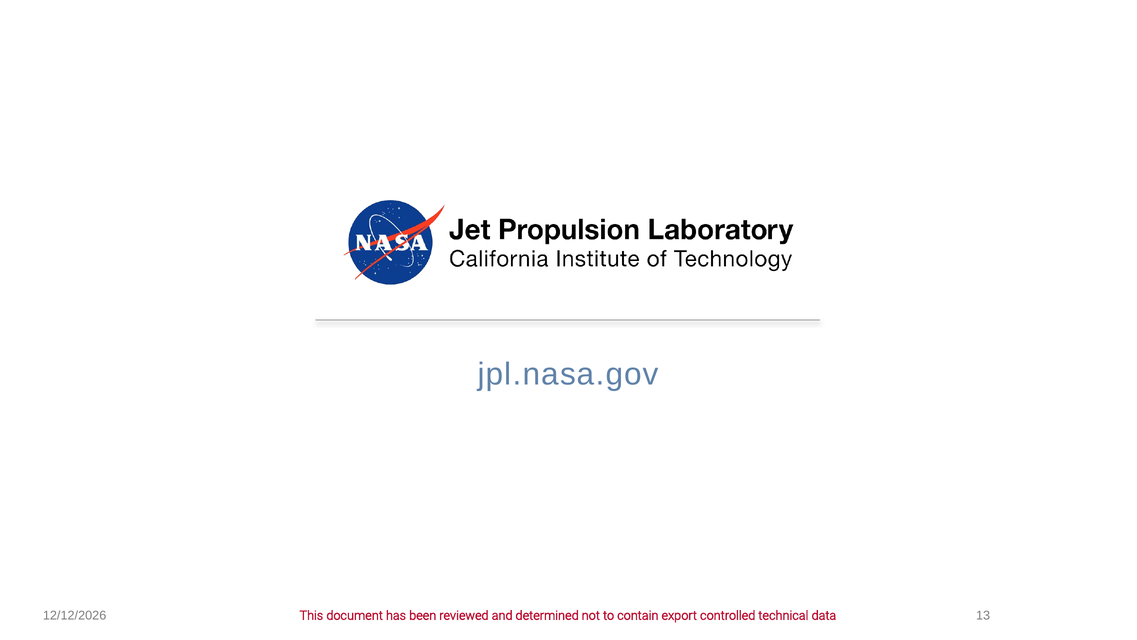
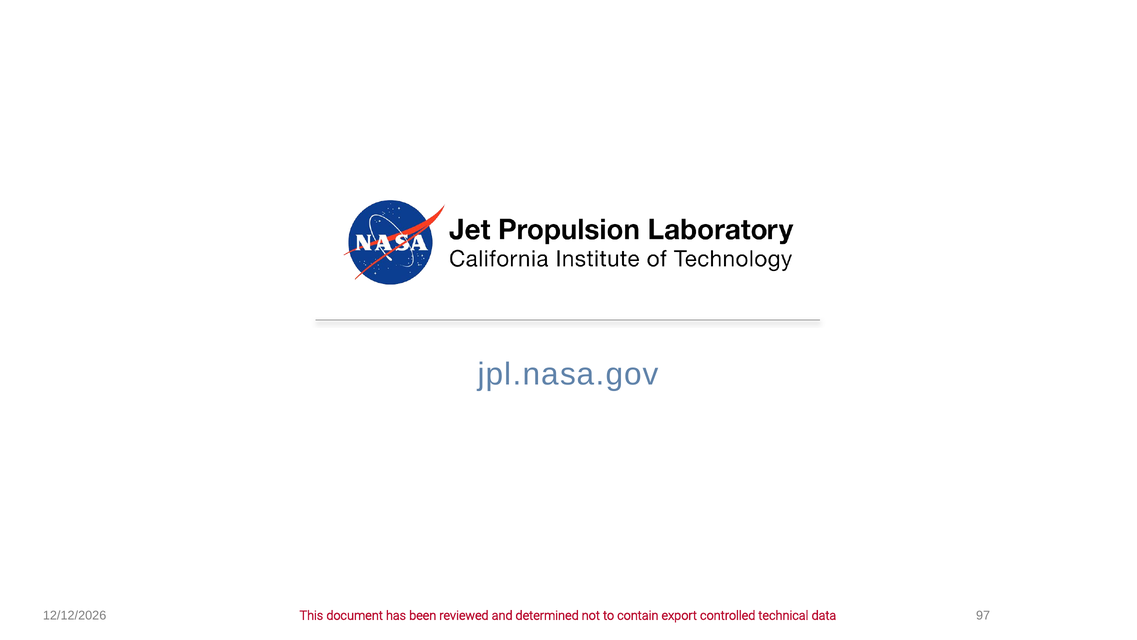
13: 13 -> 97 (983, 615)
